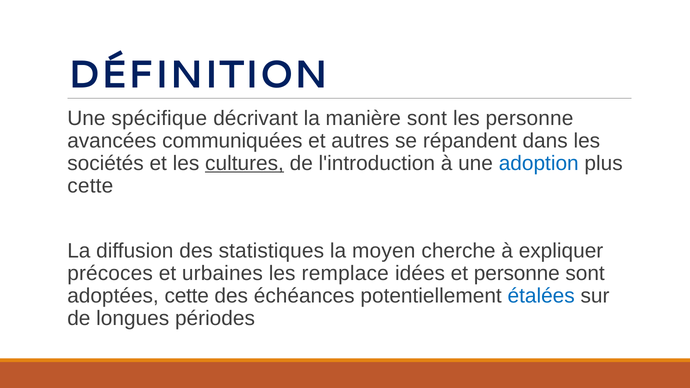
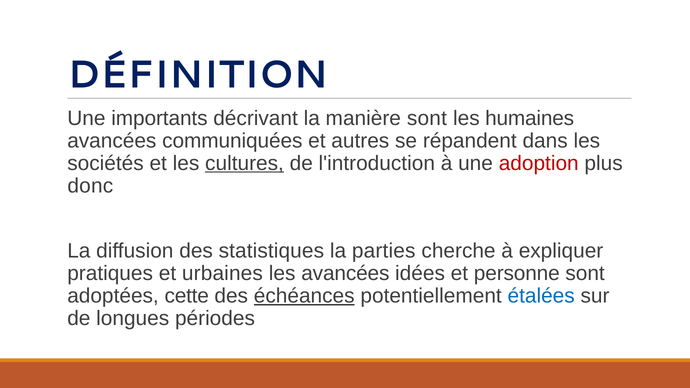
spécifique: spécifique -> importants (159, 118)
les personne: personne -> humaines (530, 118)
adoption colour: blue -> red (539, 163)
cette: cette -> donc (90, 186)
moyen: moyen -> parties (384, 251)
précoces: précoces -> pratiques (110, 273)
les remplace: remplace -> avancées (345, 273)
échéances underline: none -> present (304, 296)
